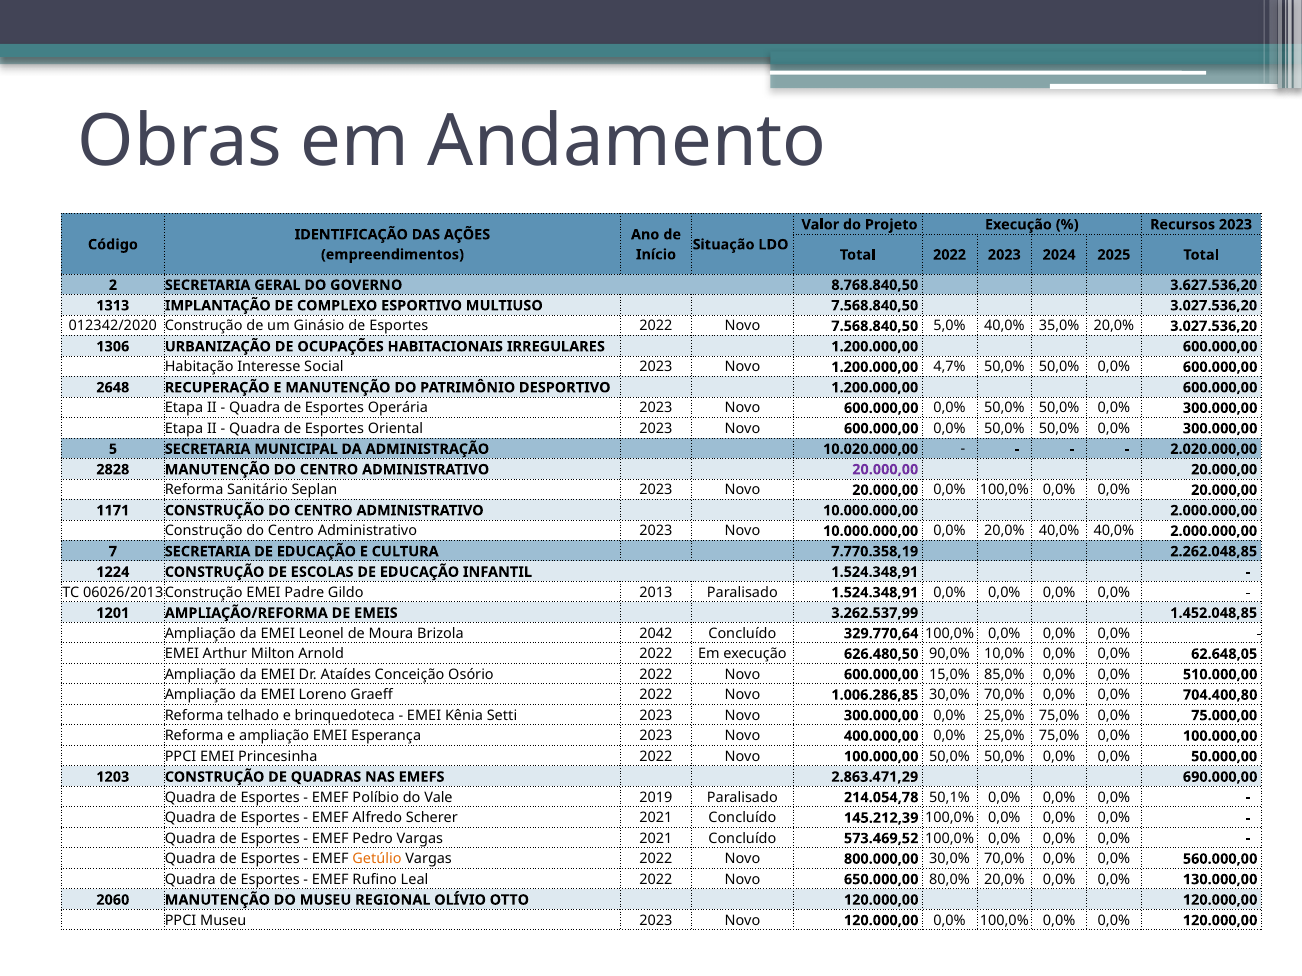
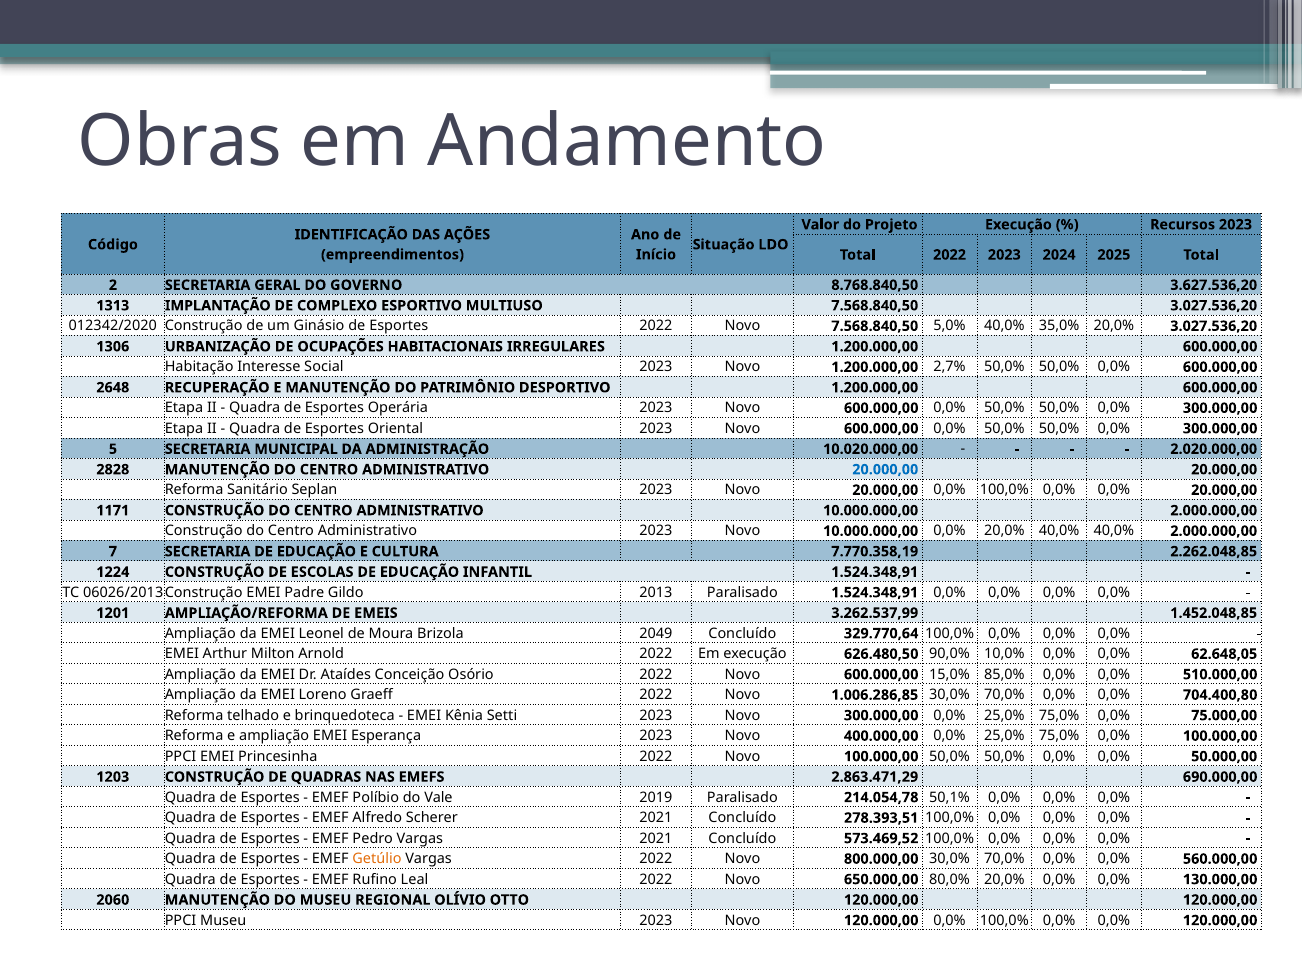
4,7%: 4,7% -> 2,7% (950, 367)
20.000,00 colour: purple -> blue (885, 470)
2042: 2042 -> 2049 (656, 634)
145.212,39: 145.212,39 -> 278.393,51 (881, 818)
